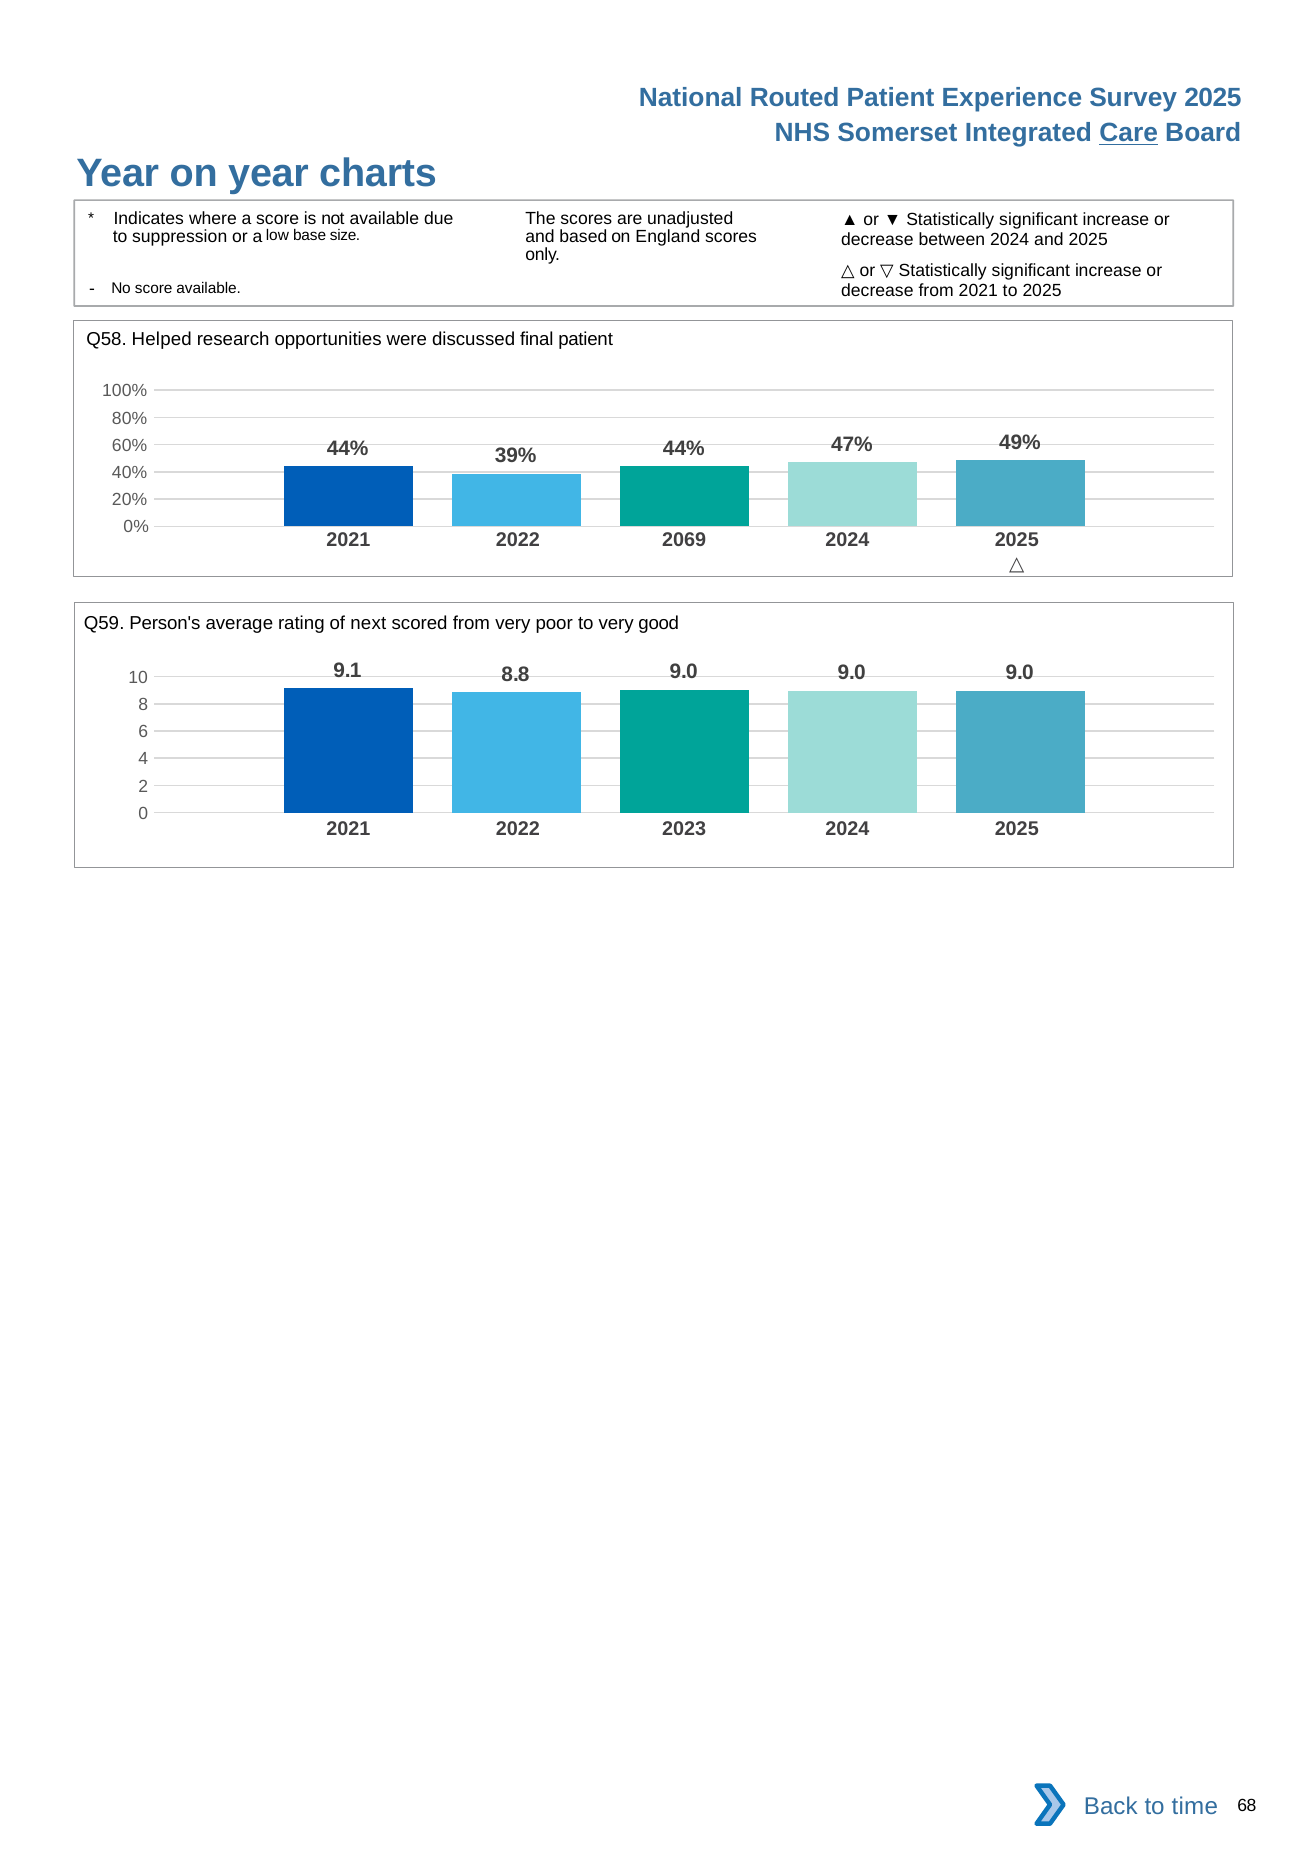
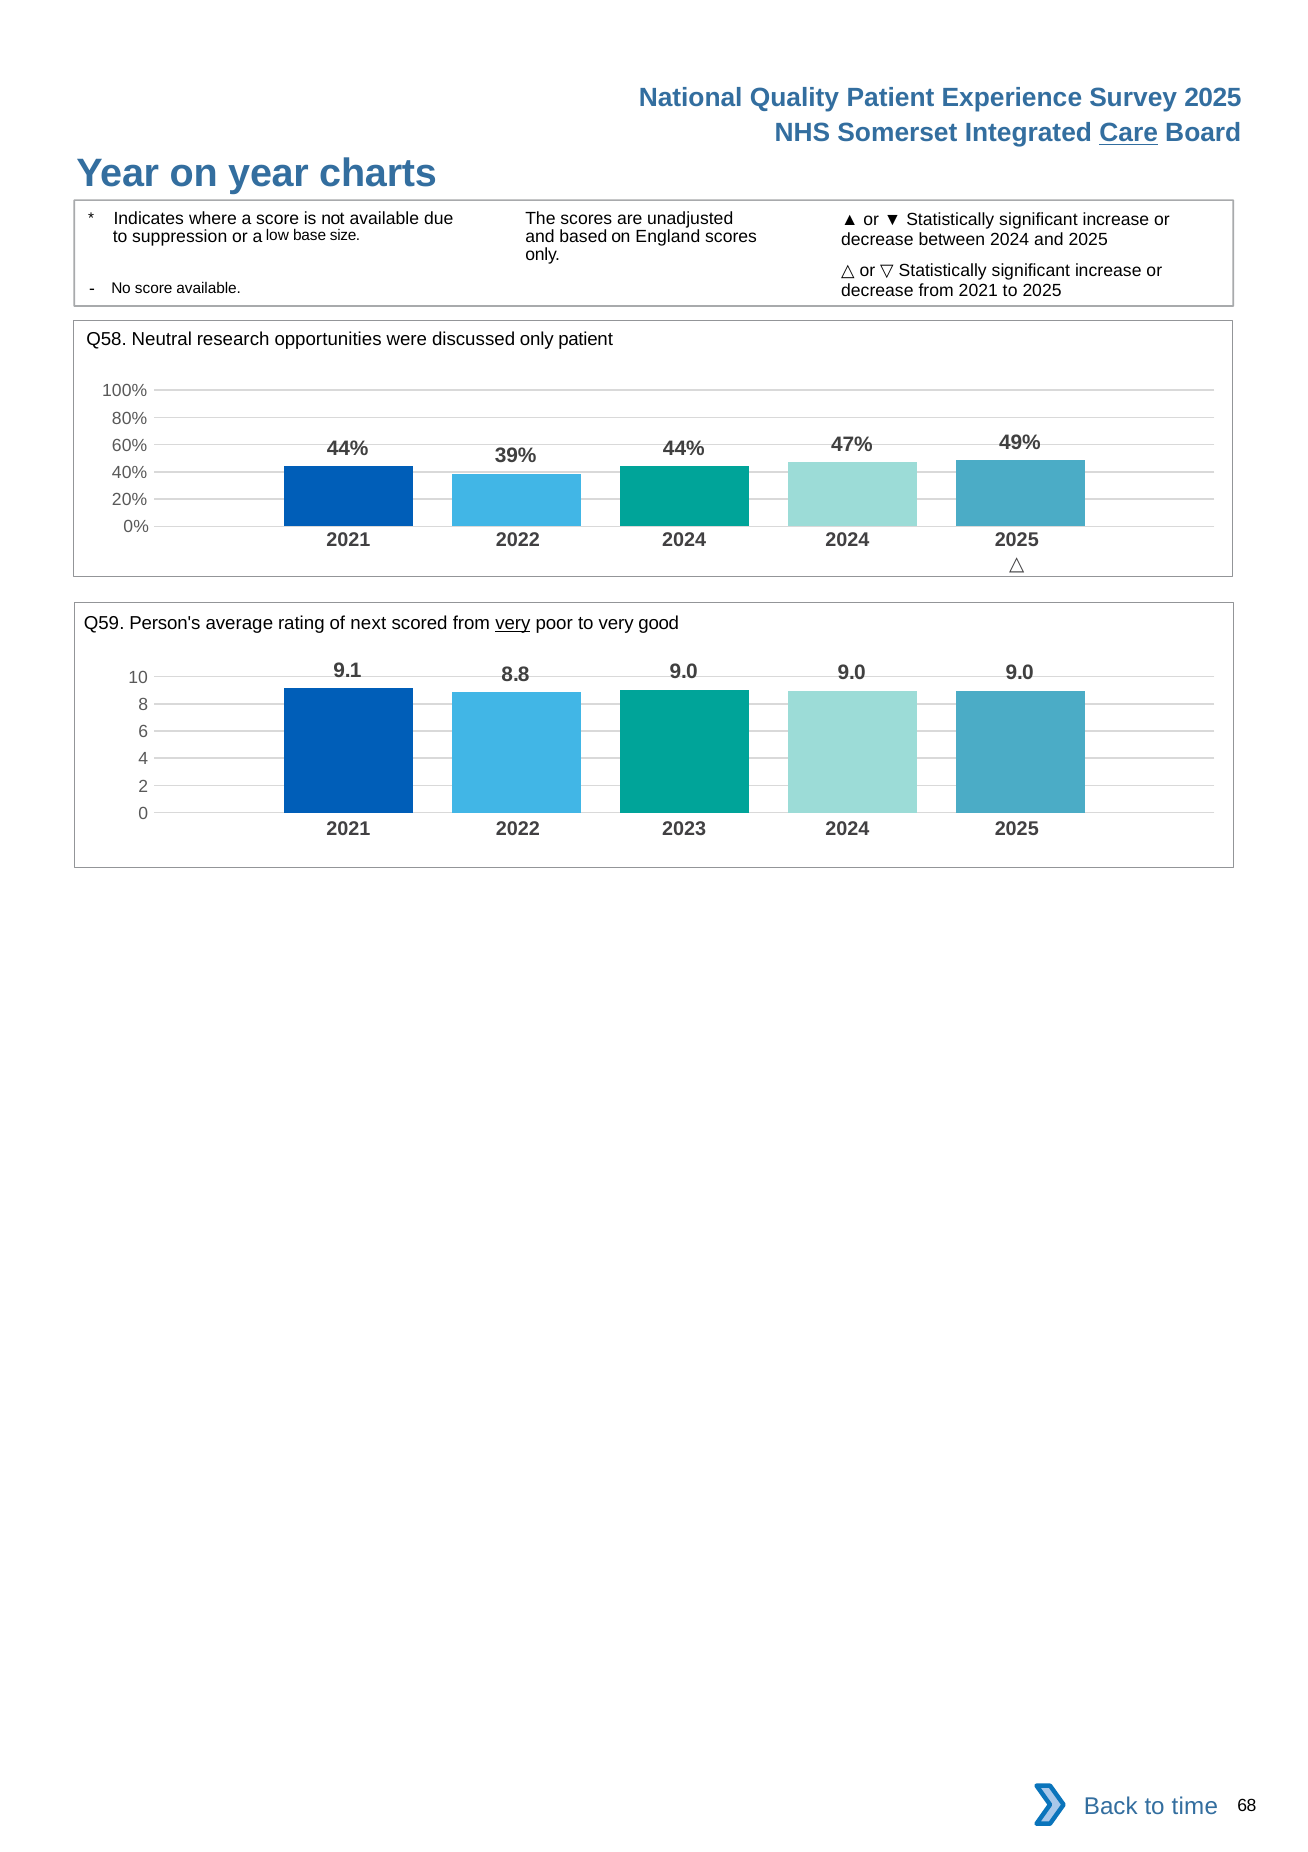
Routed: Routed -> Quality (794, 97)
Helped: Helped -> Neutral (162, 339)
discussed final: final -> only (537, 339)
2022 2069: 2069 -> 2024 (684, 540)
very underline: none -> present (513, 623)
